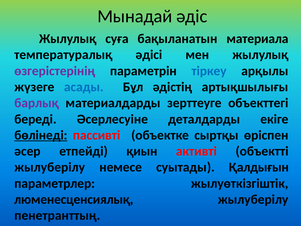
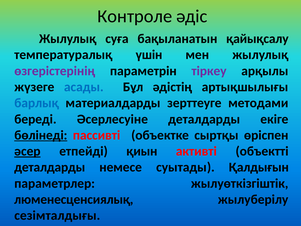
Мынадай: Мынадай -> Контроле (135, 16)
материала: материала -> қайықсалу (257, 39)
әдісі: әдісі -> үшін (149, 55)
тіркеу colour: blue -> purple (209, 71)
барлық colour: purple -> blue (37, 103)
объекттегі: объекттегі -> методами (258, 103)
әсер underline: none -> present (27, 151)
жылуберілу: жылуберілу -> деталдарды (50, 167)
пенетранттың: пенетранттың -> сезімталдығы (57, 215)
